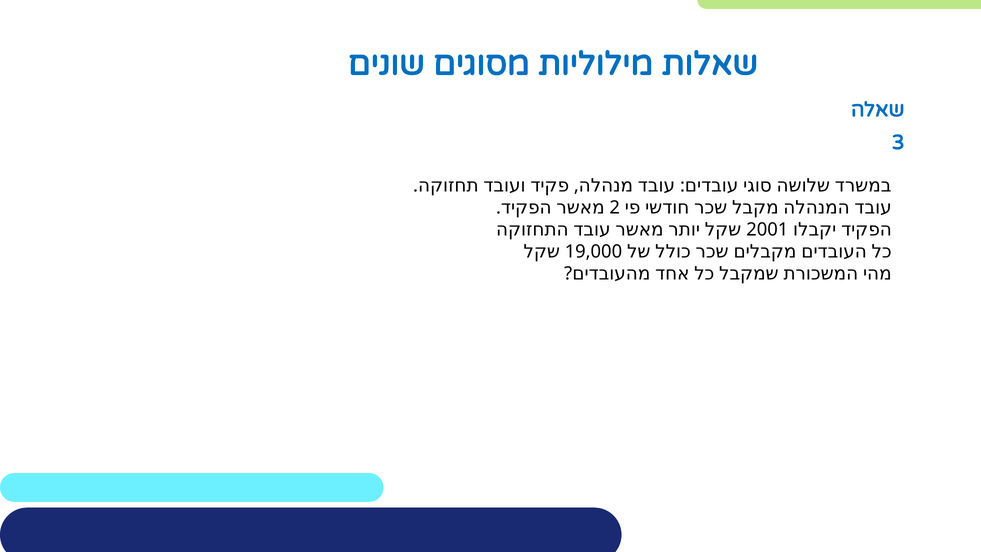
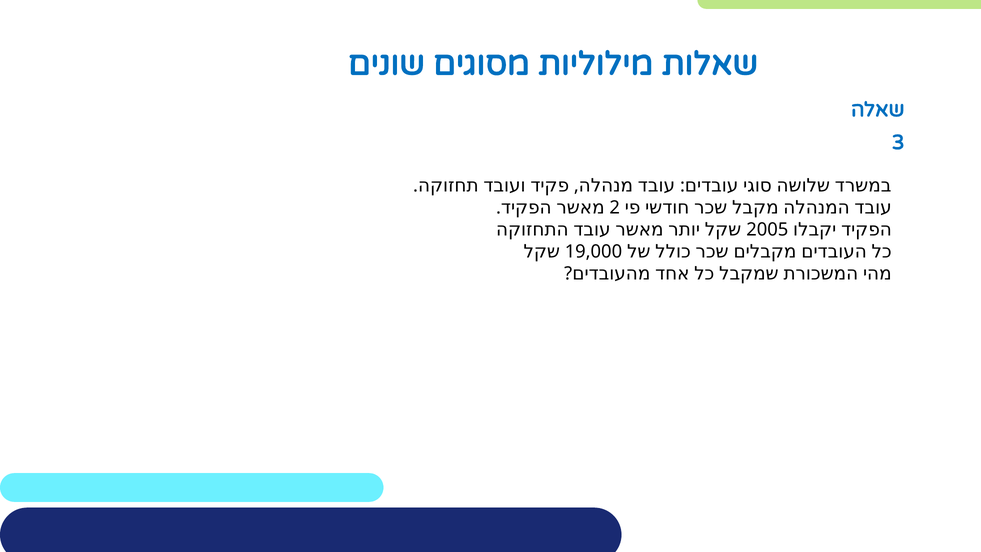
2001: 2001 -> 2005 (767, 230)
